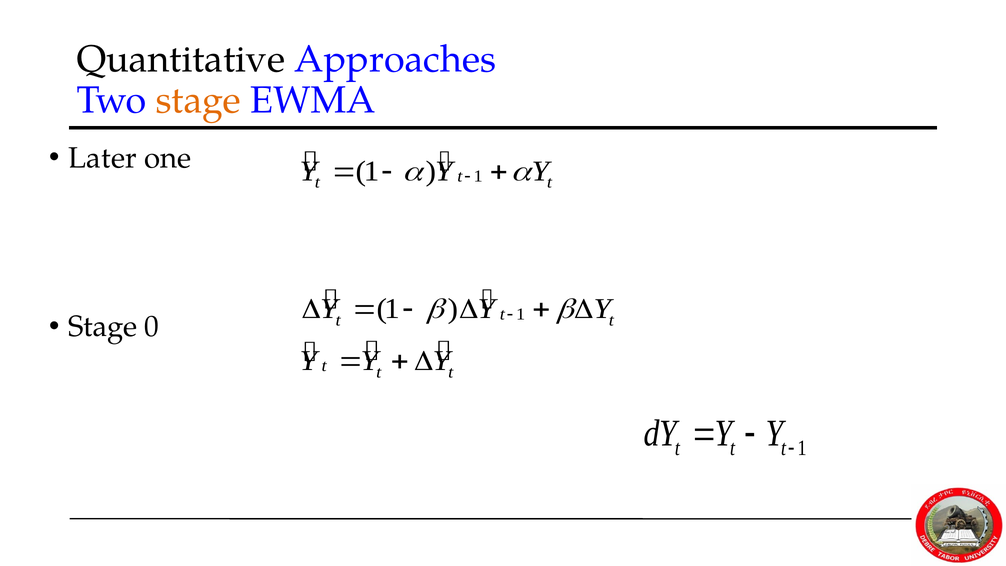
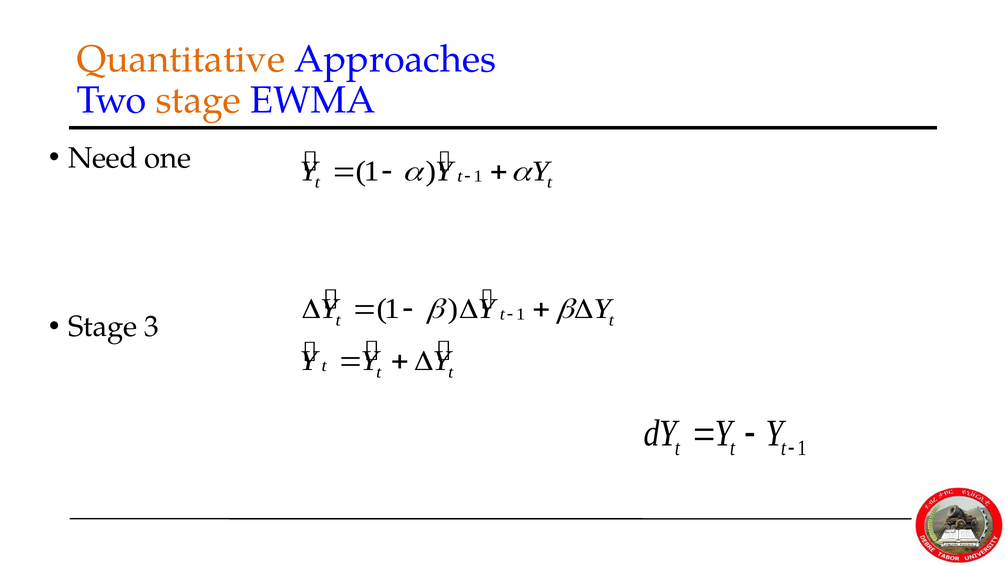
Quantitative colour: black -> orange (181, 59)
Later: Later -> Need (103, 158)
0: 0 -> 3 (152, 327)
